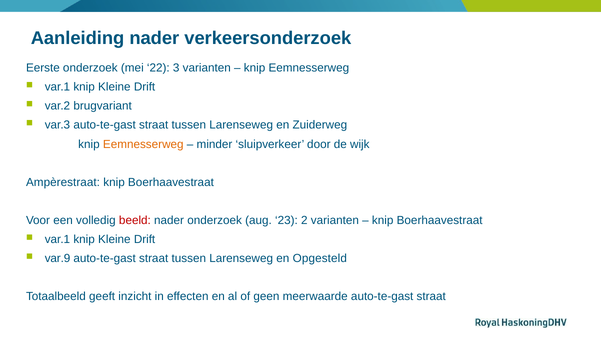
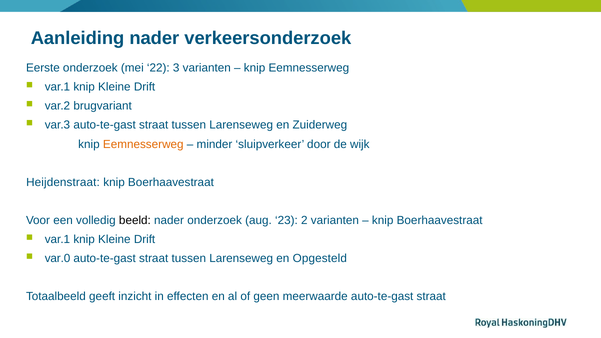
Ampèrestraat: Ampèrestraat -> Heijdenstraat (63, 182)
beeld colour: red -> black (135, 220)
var.9: var.9 -> var.0 (58, 258)
